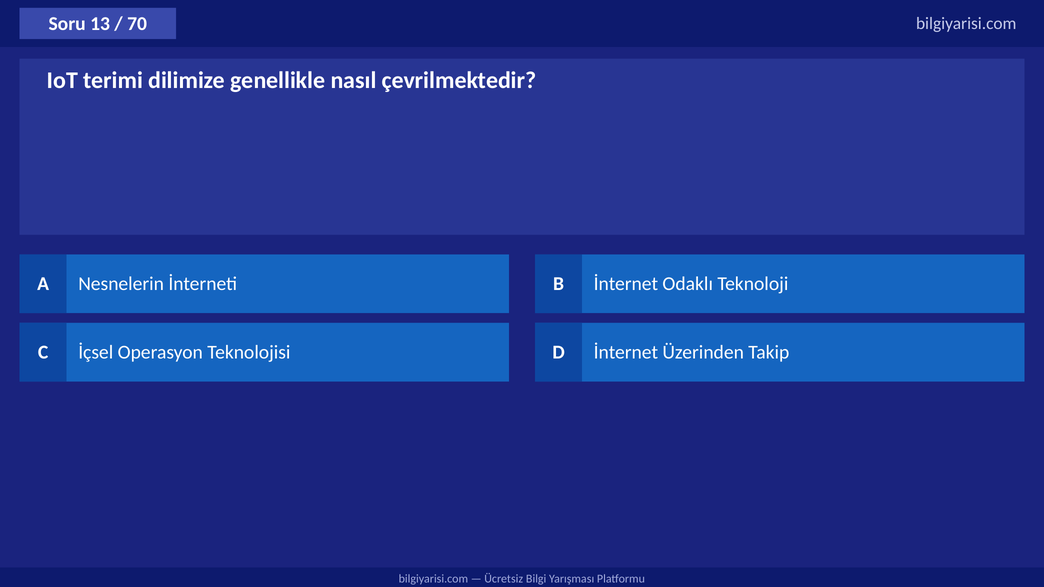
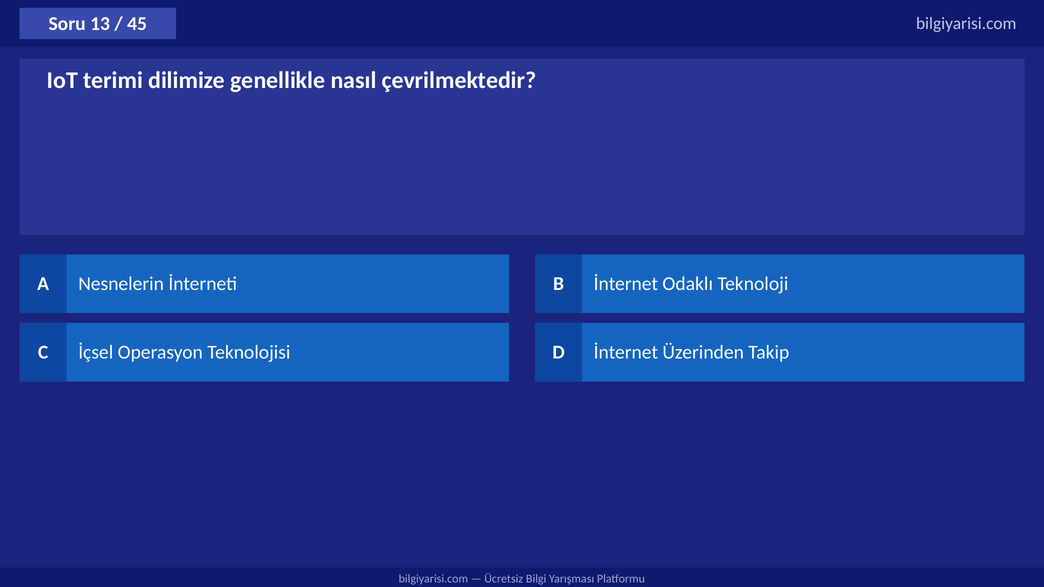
70: 70 -> 45 (137, 24)
